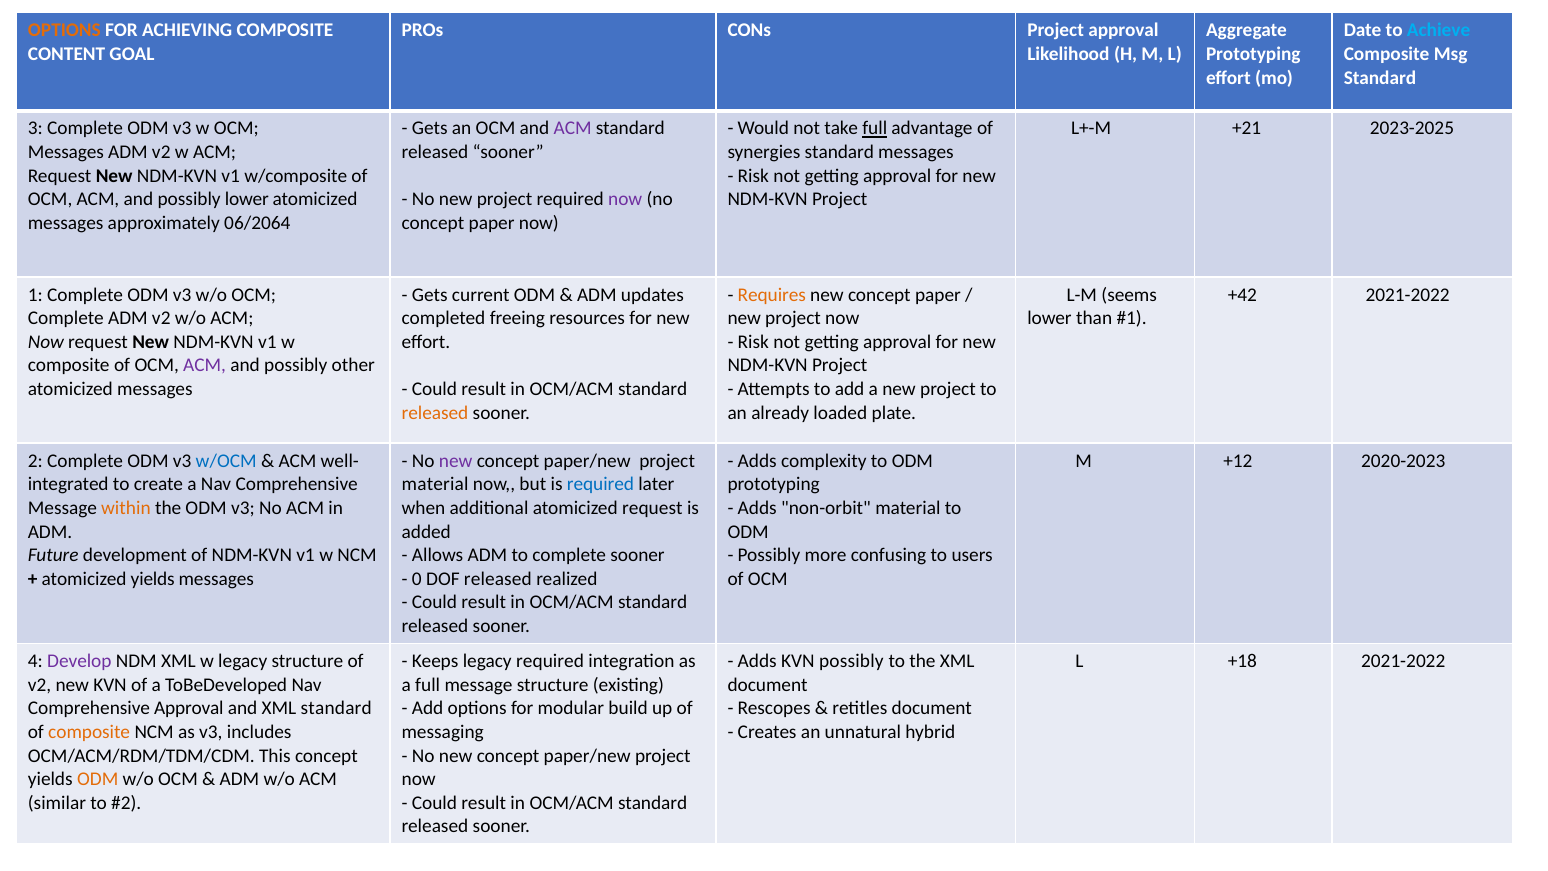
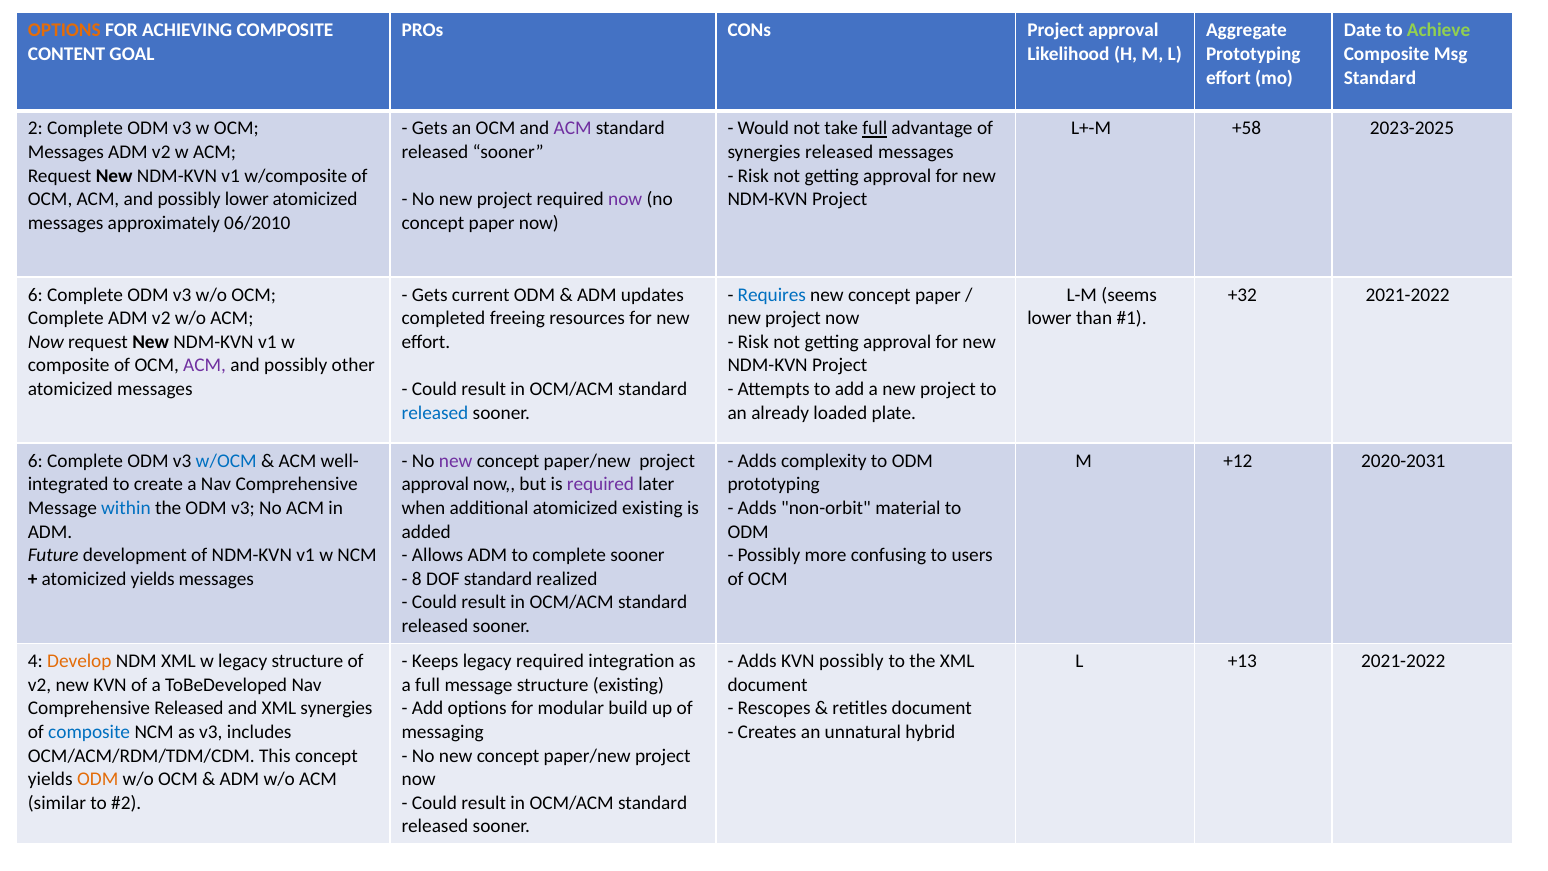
Achieve colour: light blue -> light green (1439, 31)
3: 3 -> 2 (35, 128)
+21: +21 -> +58 (1247, 128)
synergies standard: standard -> released (839, 152)
06/2064: 06/2064 -> 06/2010 (257, 223)
1: 1 -> 6 (35, 295)
Requires colour: orange -> blue (772, 295)
+42: +42 -> +32 (1242, 295)
released colour: orange -> blue (435, 413)
2: 2 -> 6 (35, 461)
2020-2023: 2020-2023 -> 2020-2031 (1403, 461)
material: material -> approval (435, 484)
required colour: blue -> purple (600, 484)
within colour: orange -> blue (126, 508)
atomicized request: request -> existing (652, 508)
0: 0 -> 8 (417, 579)
DOF released: released -> standard (498, 579)
Develop colour: purple -> orange (79, 661)
+18: +18 -> +13 (1242, 661)
Comprehensive Approval: Approval -> Released (189, 708)
XML standard: standard -> synergies (336, 708)
composite colour: orange -> blue (89, 732)
